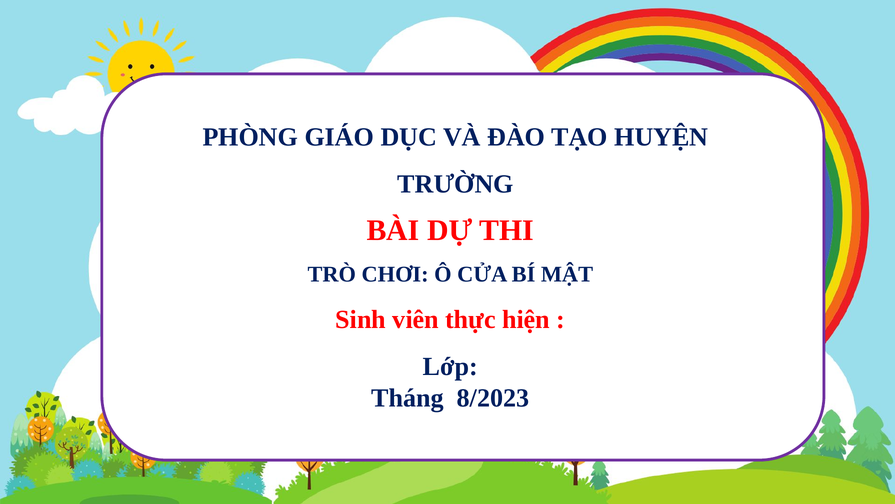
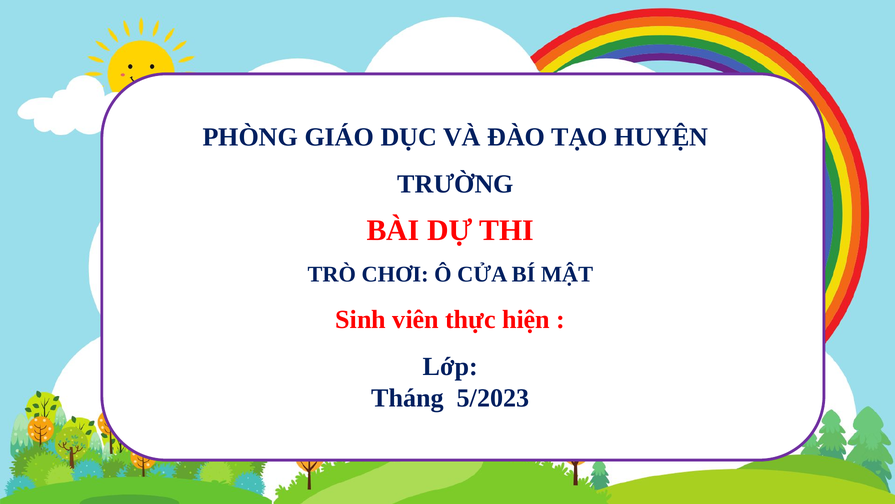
8/2023: 8/2023 -> 5/2023 (493, 398)
